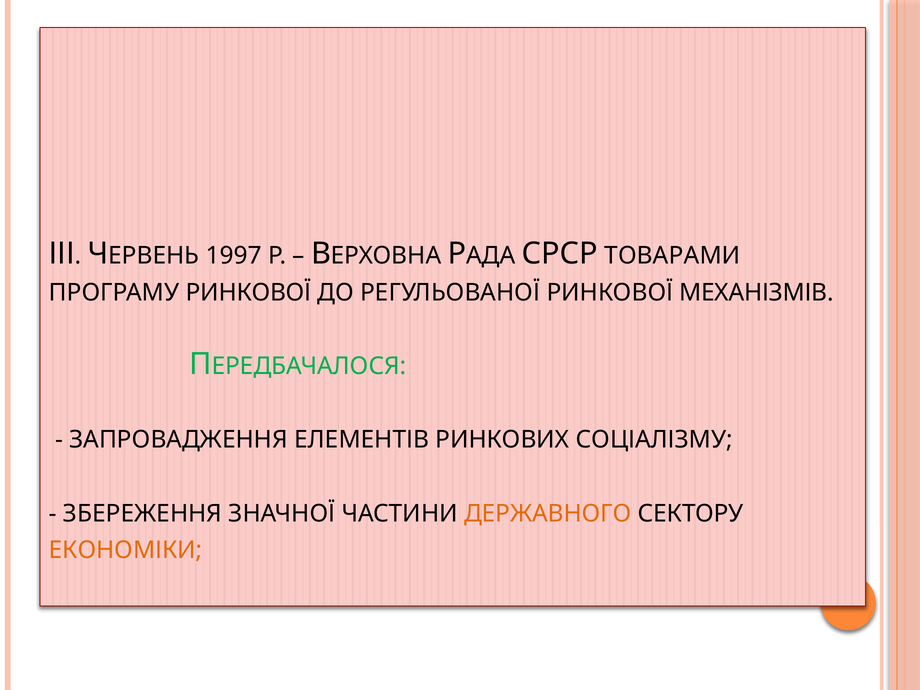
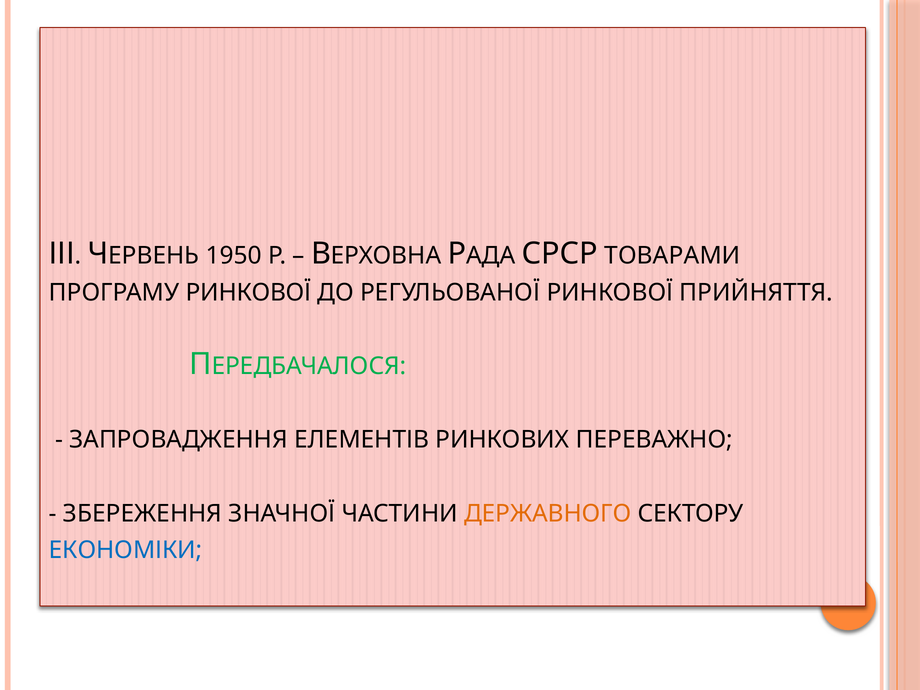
1997: 1997 -> 1950 (234, 256)
МЕХАНІЗМІВ: МЕХАНІЗМІВ -> ПРИЙНЯТТЯ (756, 293)
СОЦІАЛІЗМУ: СОЦІАЛІЗМУ -> ПЕРЕВАЖНО (654, 440)
ЕКОНОМІКИ colour: orange -> blue (126, 550)
